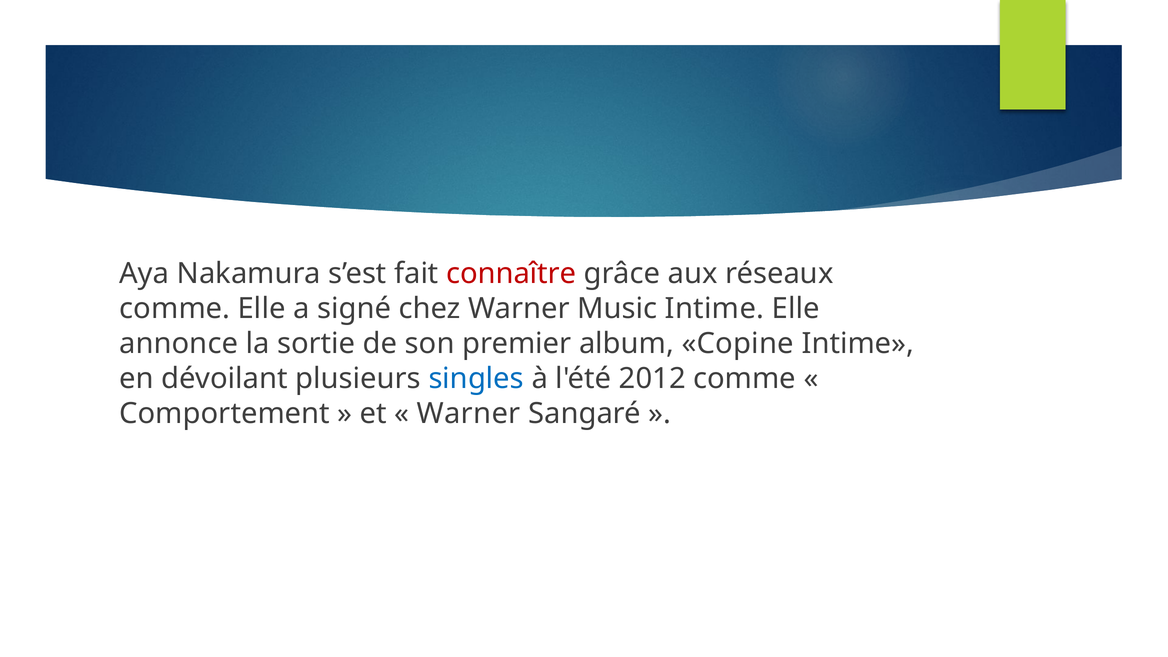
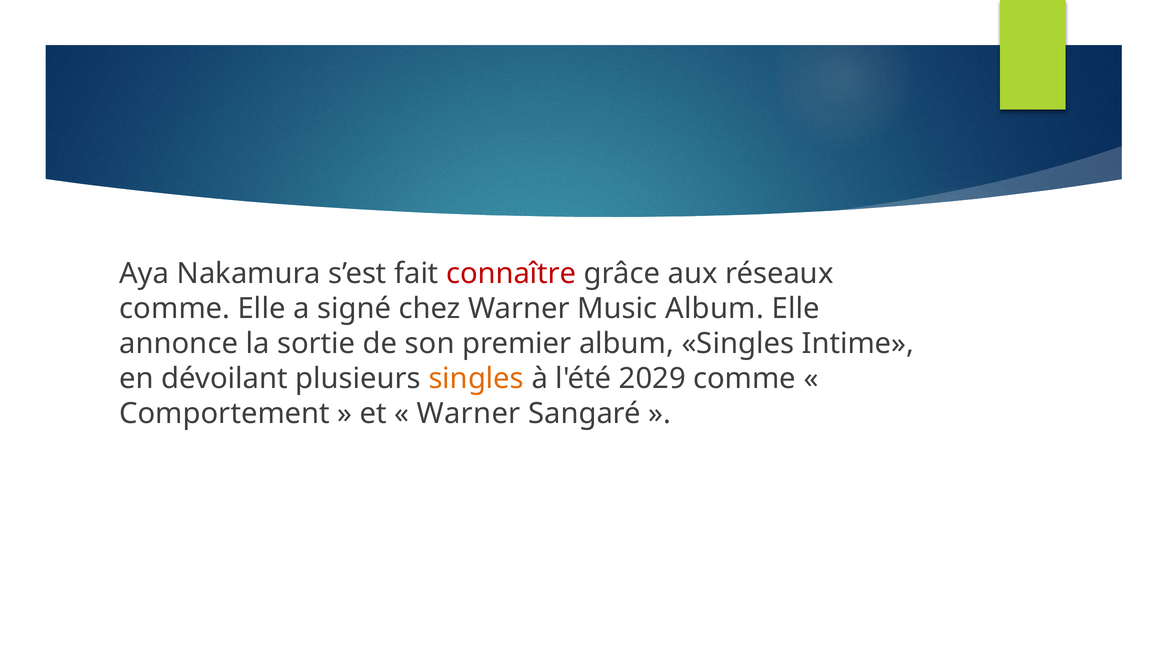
Music Intime: Intime -> Album (715, 308)
album Copine: Copine -> Singles (738, 343)
singles colour: blue -> orange (476, 378)
2012: 2012 -> 2029 (652, 378)
